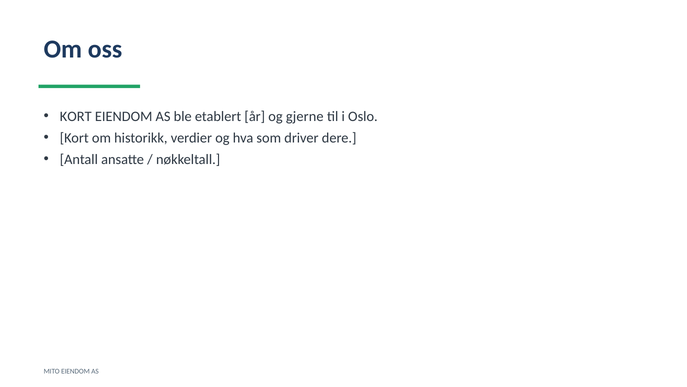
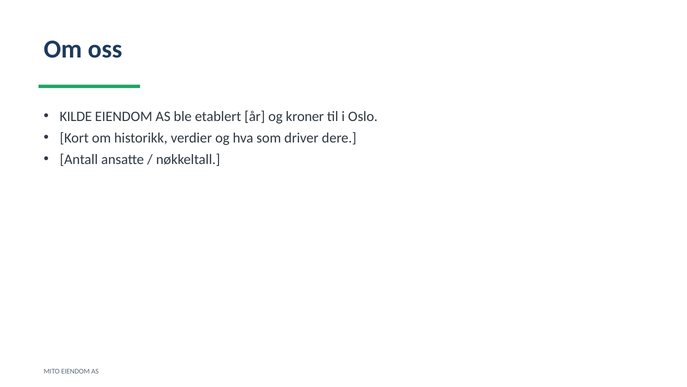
KORT: KORT -> KILDE (76, 116)
gjerne: gjerne -> kroner (305, 116)
